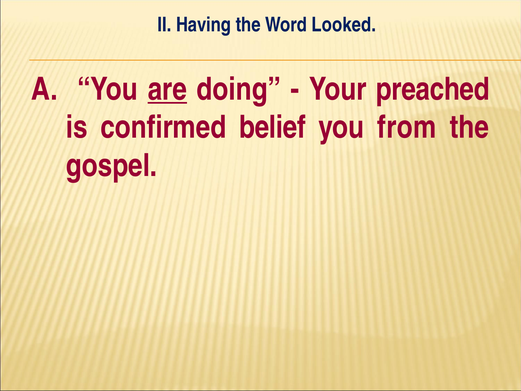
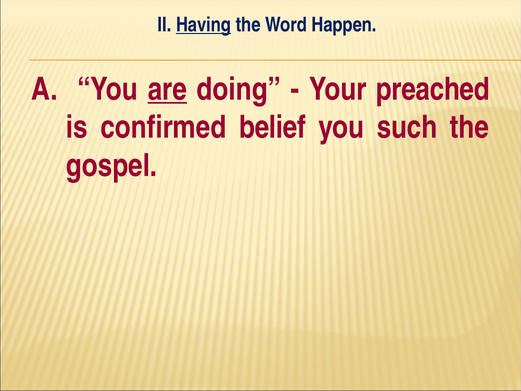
Having underline: none -> present (204, 25)
Looked: Looked -> Happen (344, 25)
from: from -> such (407, 127)
